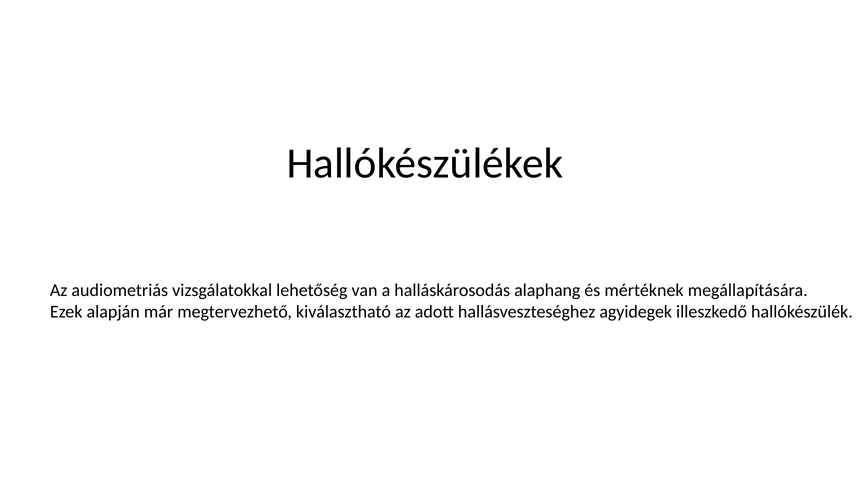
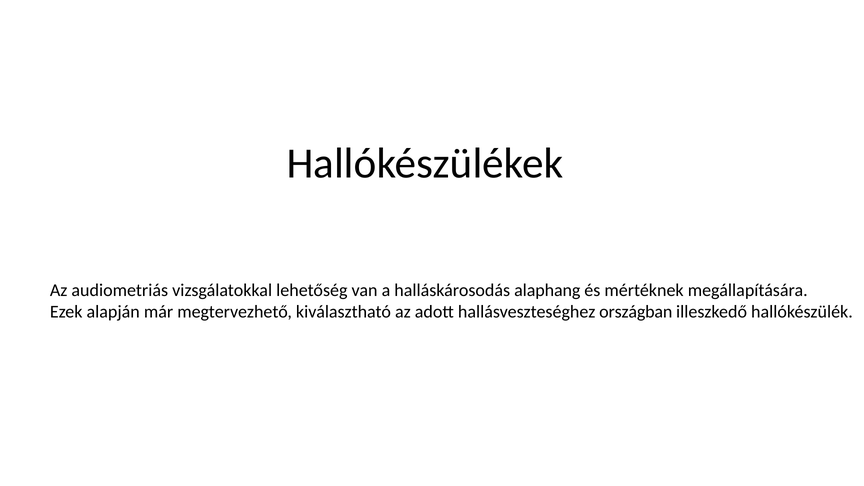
agyidegek: agyidegek -> országban (636, 312)
